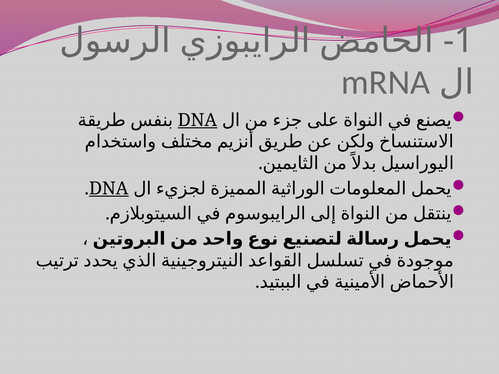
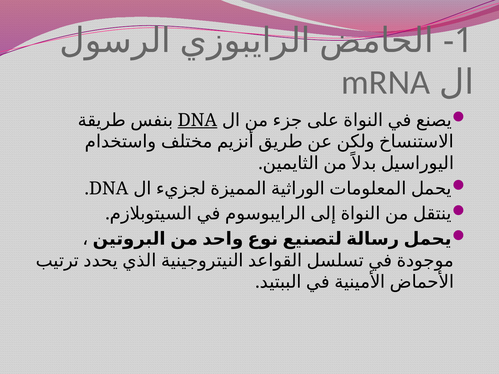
DNA underline: present -> none (109, 189)
